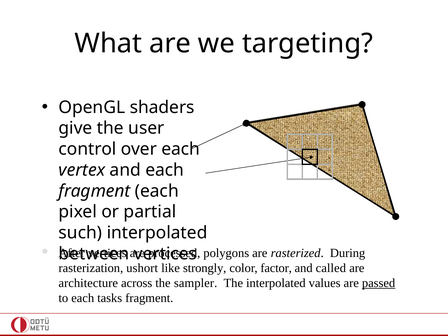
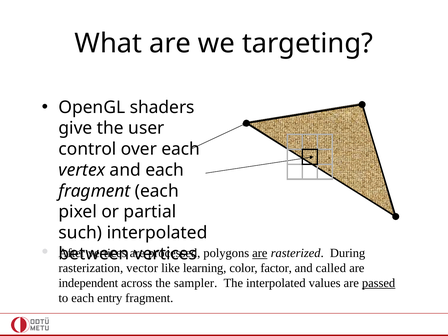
are underline: none -> present (260, 253)
ushort: ushort -> vector (142, 268)
strongly: strongly -> learning (205, 268)
architecture: architecture -> independent (88, 283)
tasks: tasks -> entry (110, 298)
